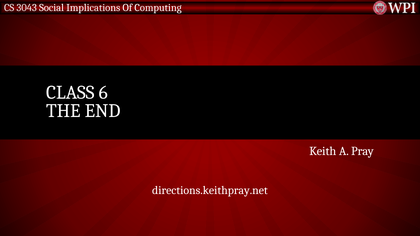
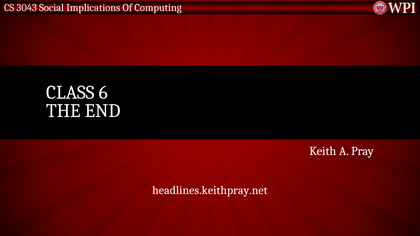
directions.keithpray.net: directions.keithpray.net -> headlines.keithpray.net (210, 191)
